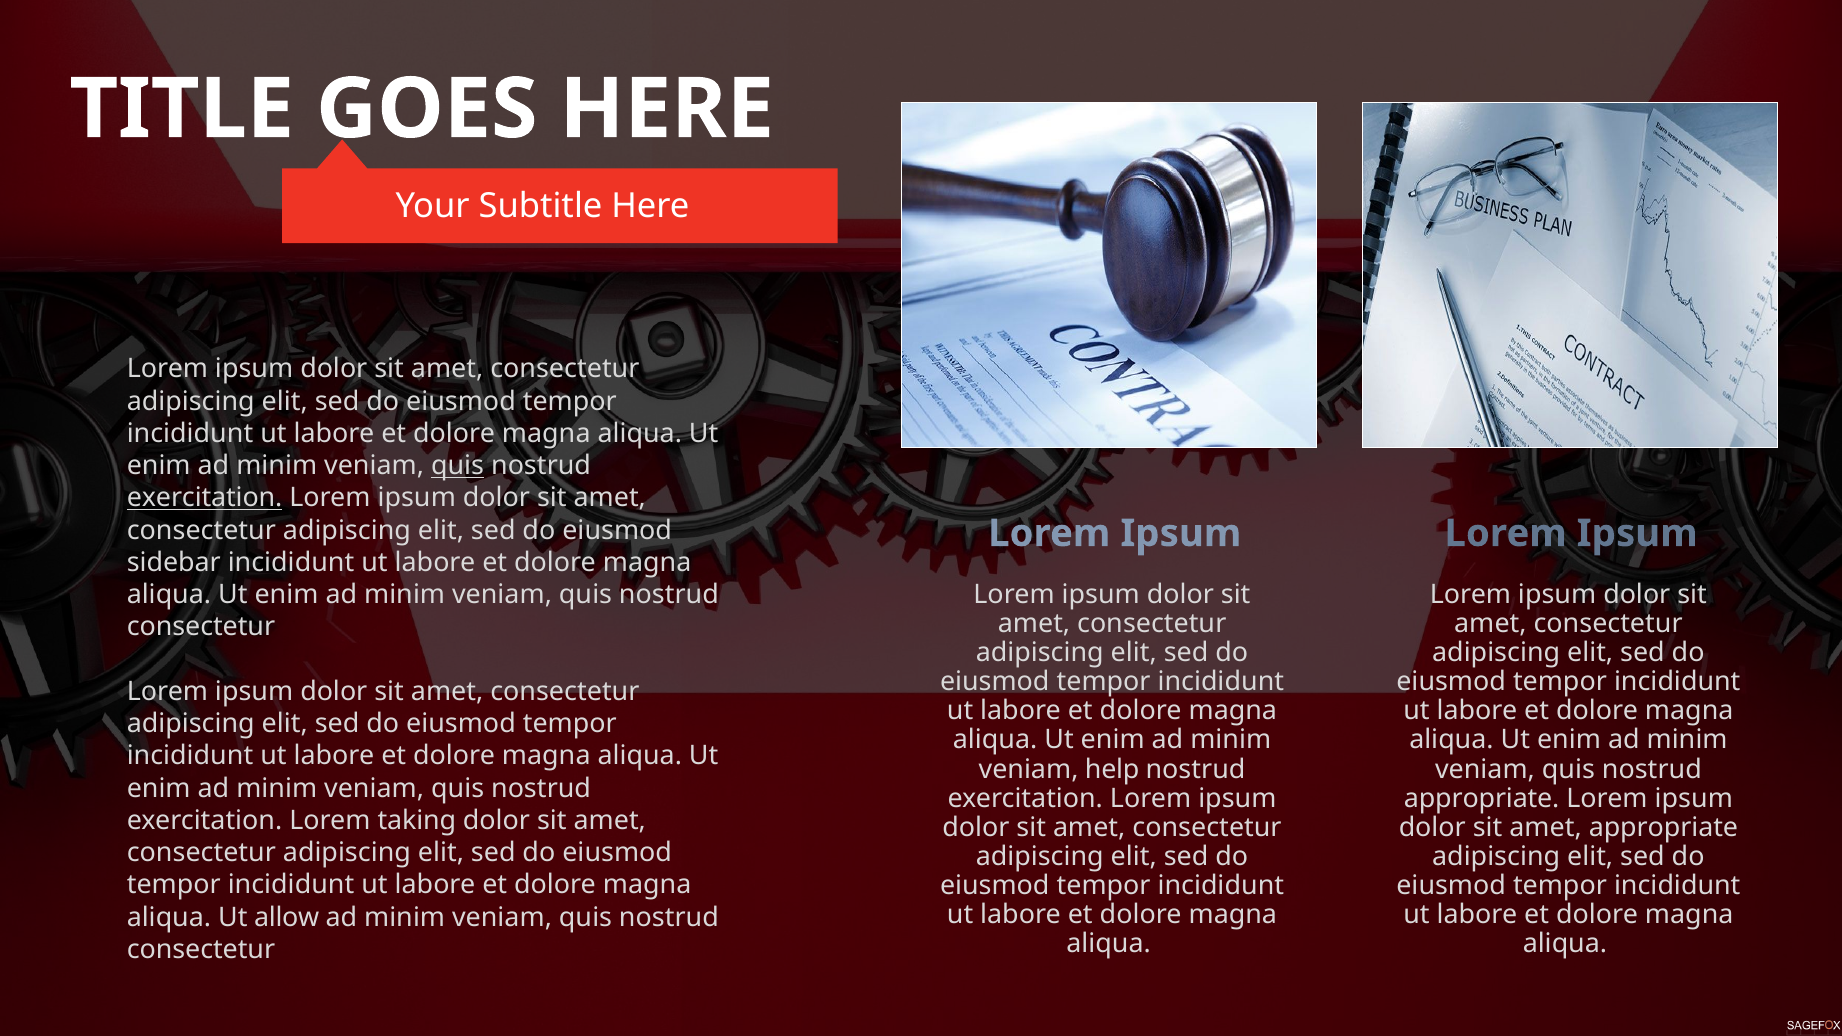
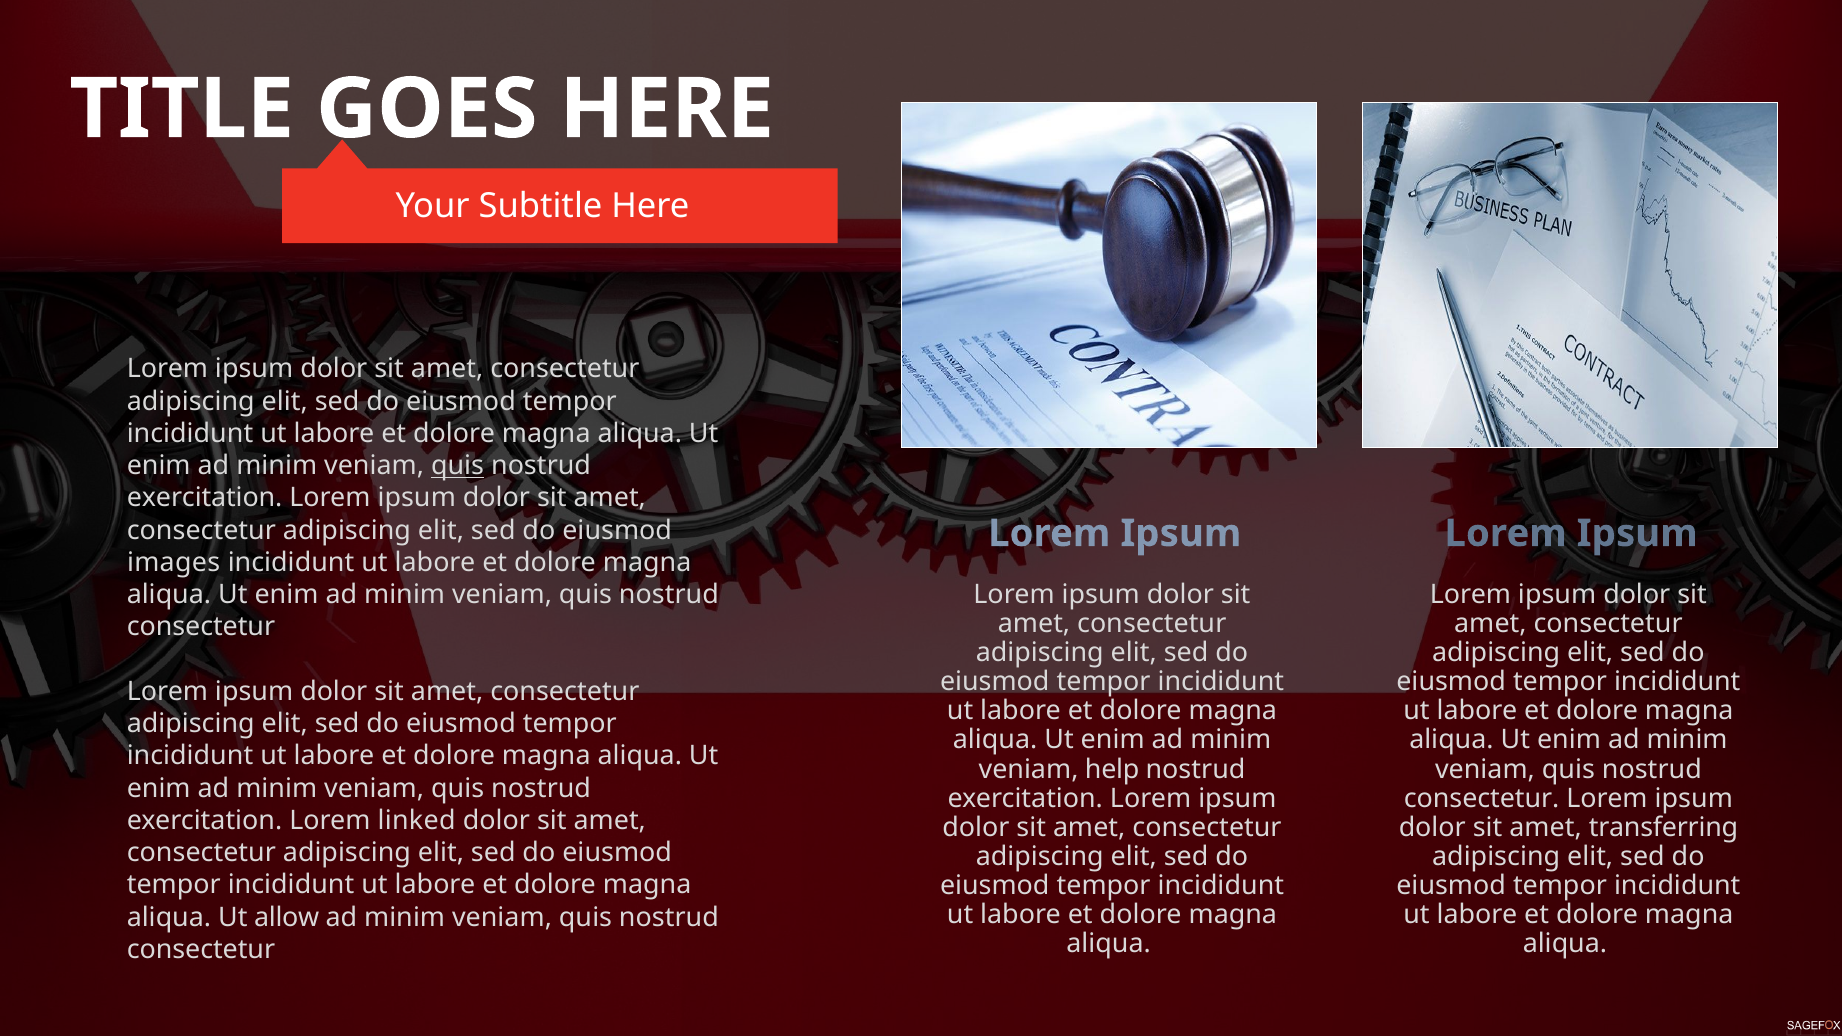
exercitation underline: present -> none (205, 498)
sidebar: sidebar -> images (174, 563)
appropriate: appropriate -> consectetur (1482, 798)
taking: taking -> linked (417, 821)
amet appropriate: appropriate -> transferring (1663, 827)
